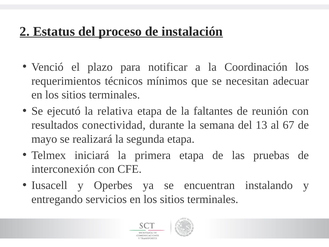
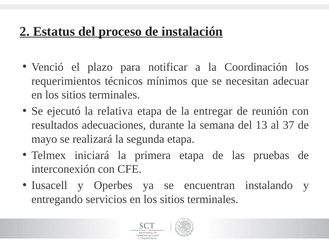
faltantes: faltantes -> entregar (213, 111)
conectividad: conectividad -> adecuaciones (114, 125)
67: 67 -> 37 (289, 125)
